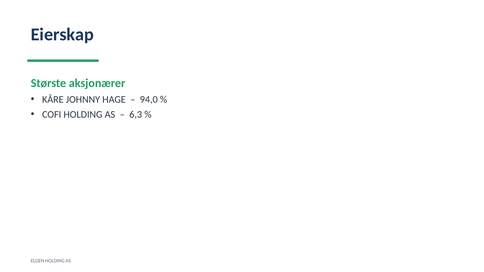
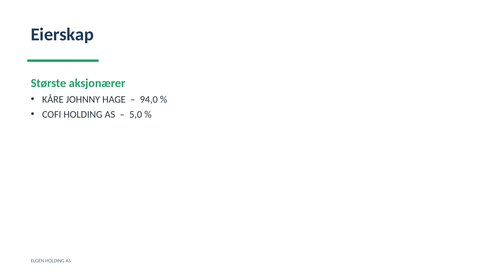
6,3: 6,3 -> 5,0 (136, 115)
